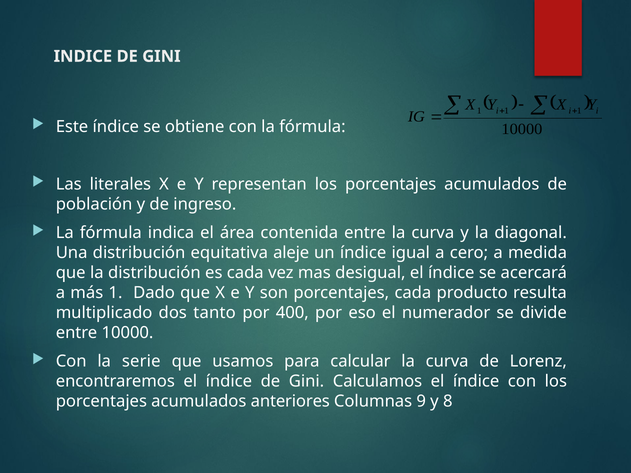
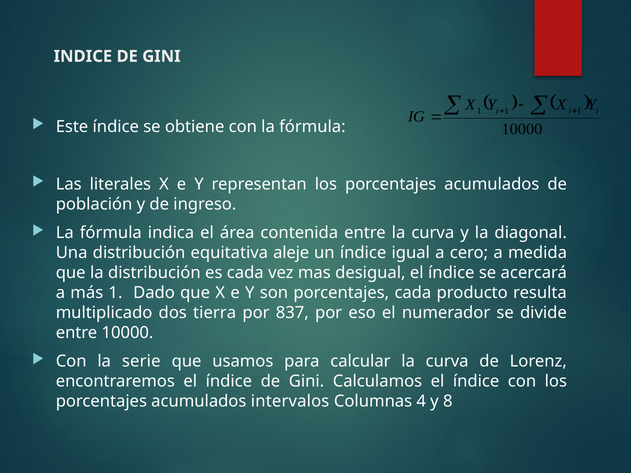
tanto: tanto -> tierra (215, 313)
400: 400 -> 837 (292, 313)
anteriores: anteriores -> intervalos (290, 402)
9: 9 -> 4 (421, 402)
